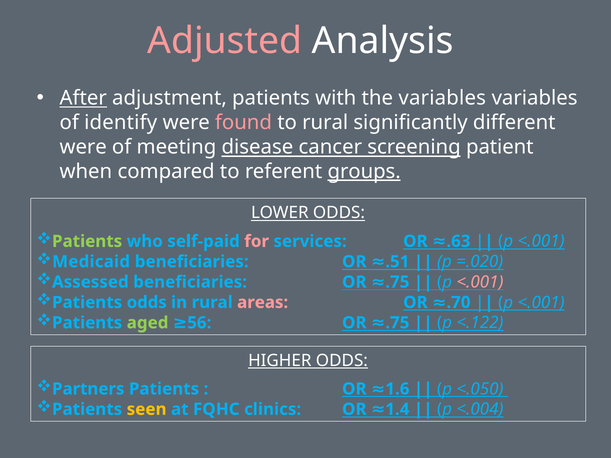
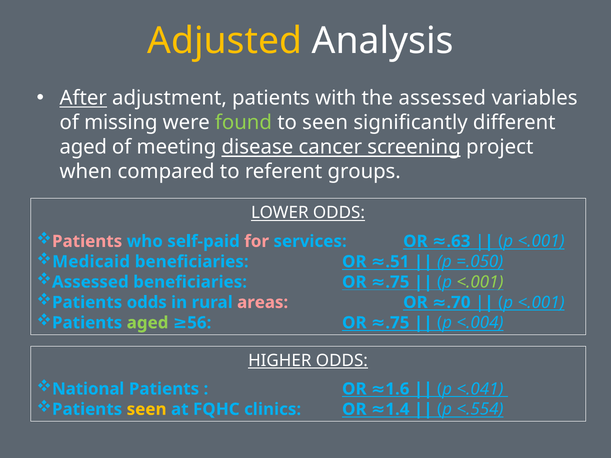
Adjusted colour: pink -> yellow (225, 41)
the variables: variables -> assessed (442, 98)
identify: identify -> missing (121, 123)
found colour: pink -> light green (243, 123)
to rural: rural -> seen (325, 123)
were: were -> aged (83, 147)
patient: patient -> project (500, 147)
groups underline: present -> none (364, 172)
Patients colour: light green -> pink (87, 241)
=.020: =.020 -> =.050 (480, 262)
<.001 colour: pink -> light green (480, 282)
<.122: <.122 -> <.004 (480, 323)
Partners: Partners -> National (88, 389)
<.050: <.050 -> <.041 (480, 389)
<.004: <.004 -> <.554 (480, 409)
